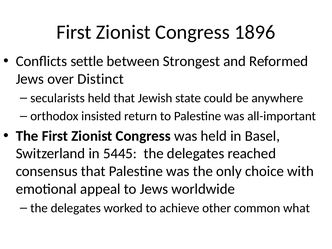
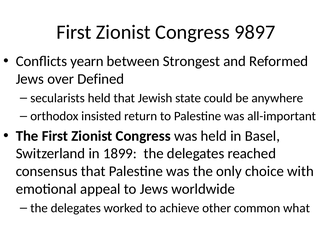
1896: 1896 -> 9897 (255, 32)
settle: settle -> yearn (87, 61)
Distinct: Distinct -> Defined (101, 79)
5445: 5445 -> 1899 (120, 154)
